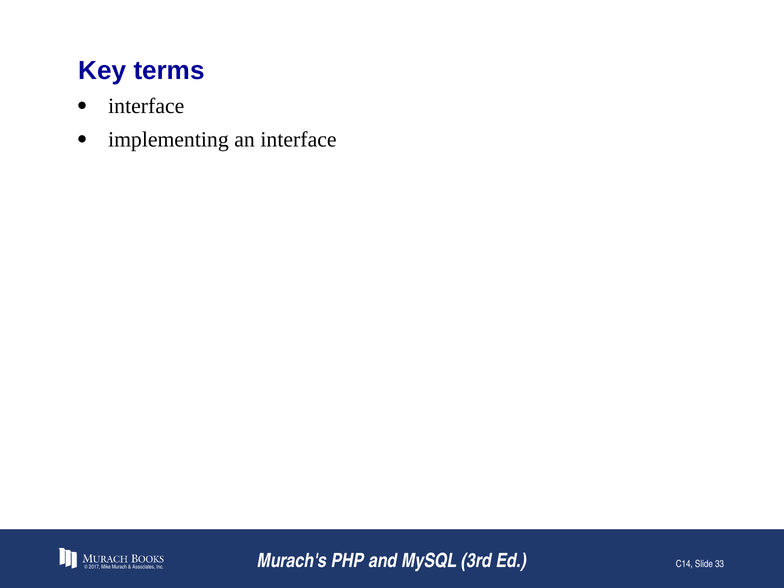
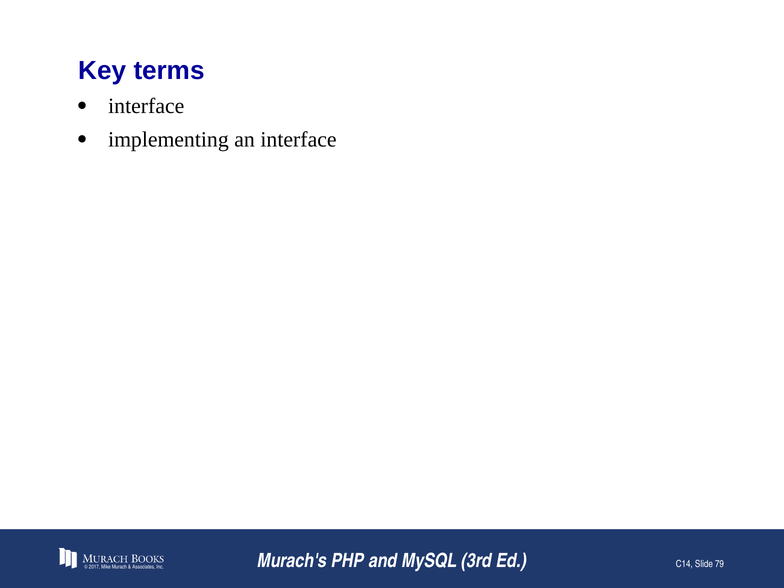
33: 33 -> 79 (719, 564)
